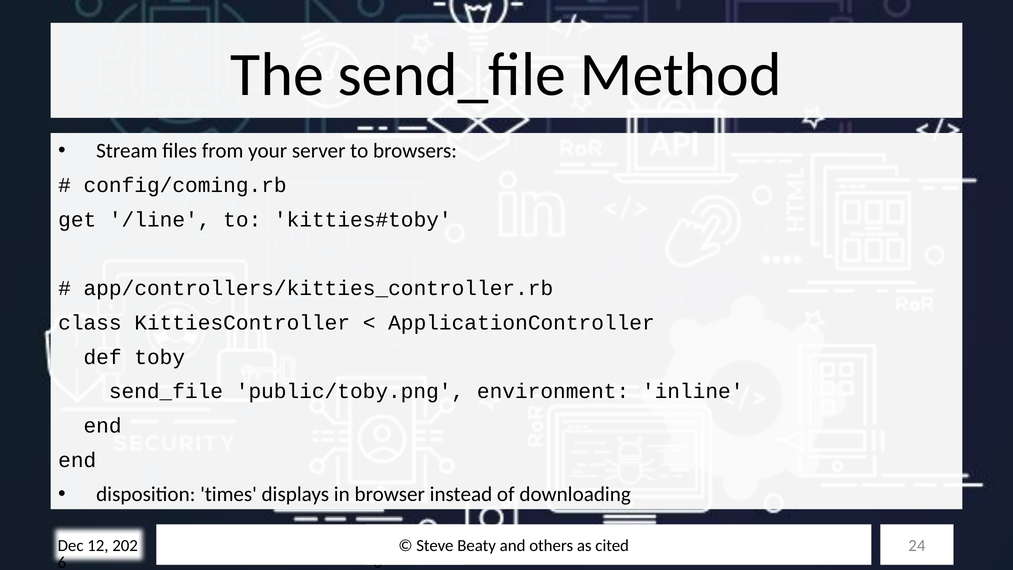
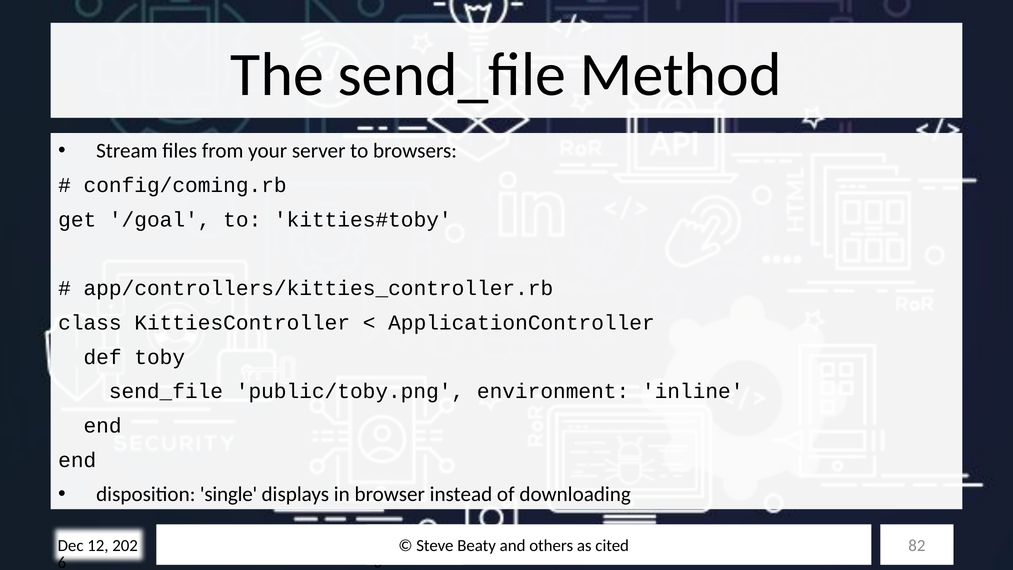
/line: /line -> /goal (160, 220)
times: times -> single (229, 494)
24: 24 -> 82 (917, 545)
